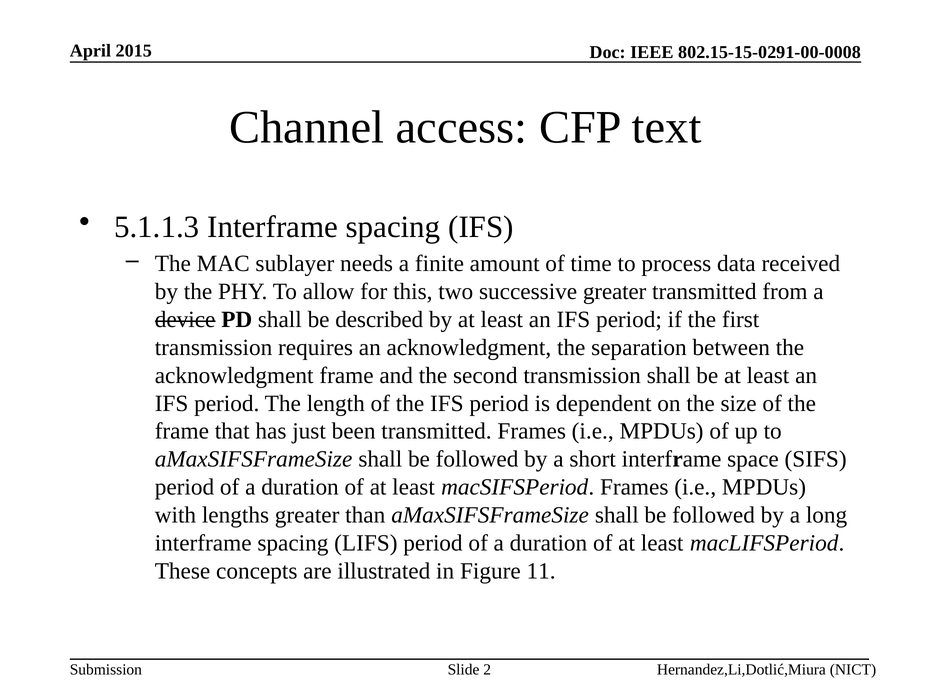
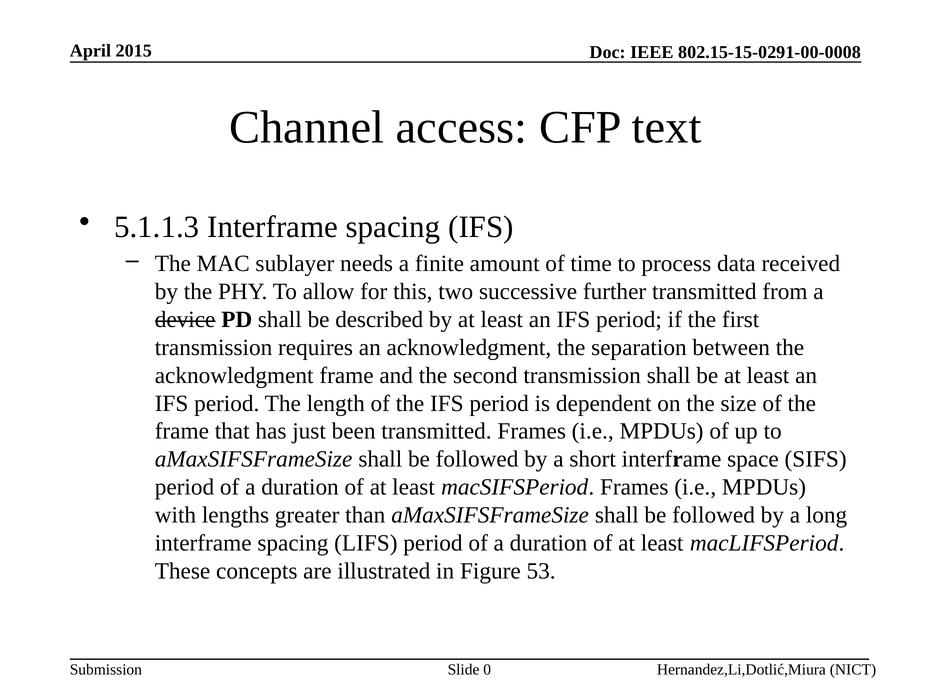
successive greater: greater -> further (615, 292)
11: 11 -> 53 (541, 571)
2: 2 -> 0 (487, 670)
